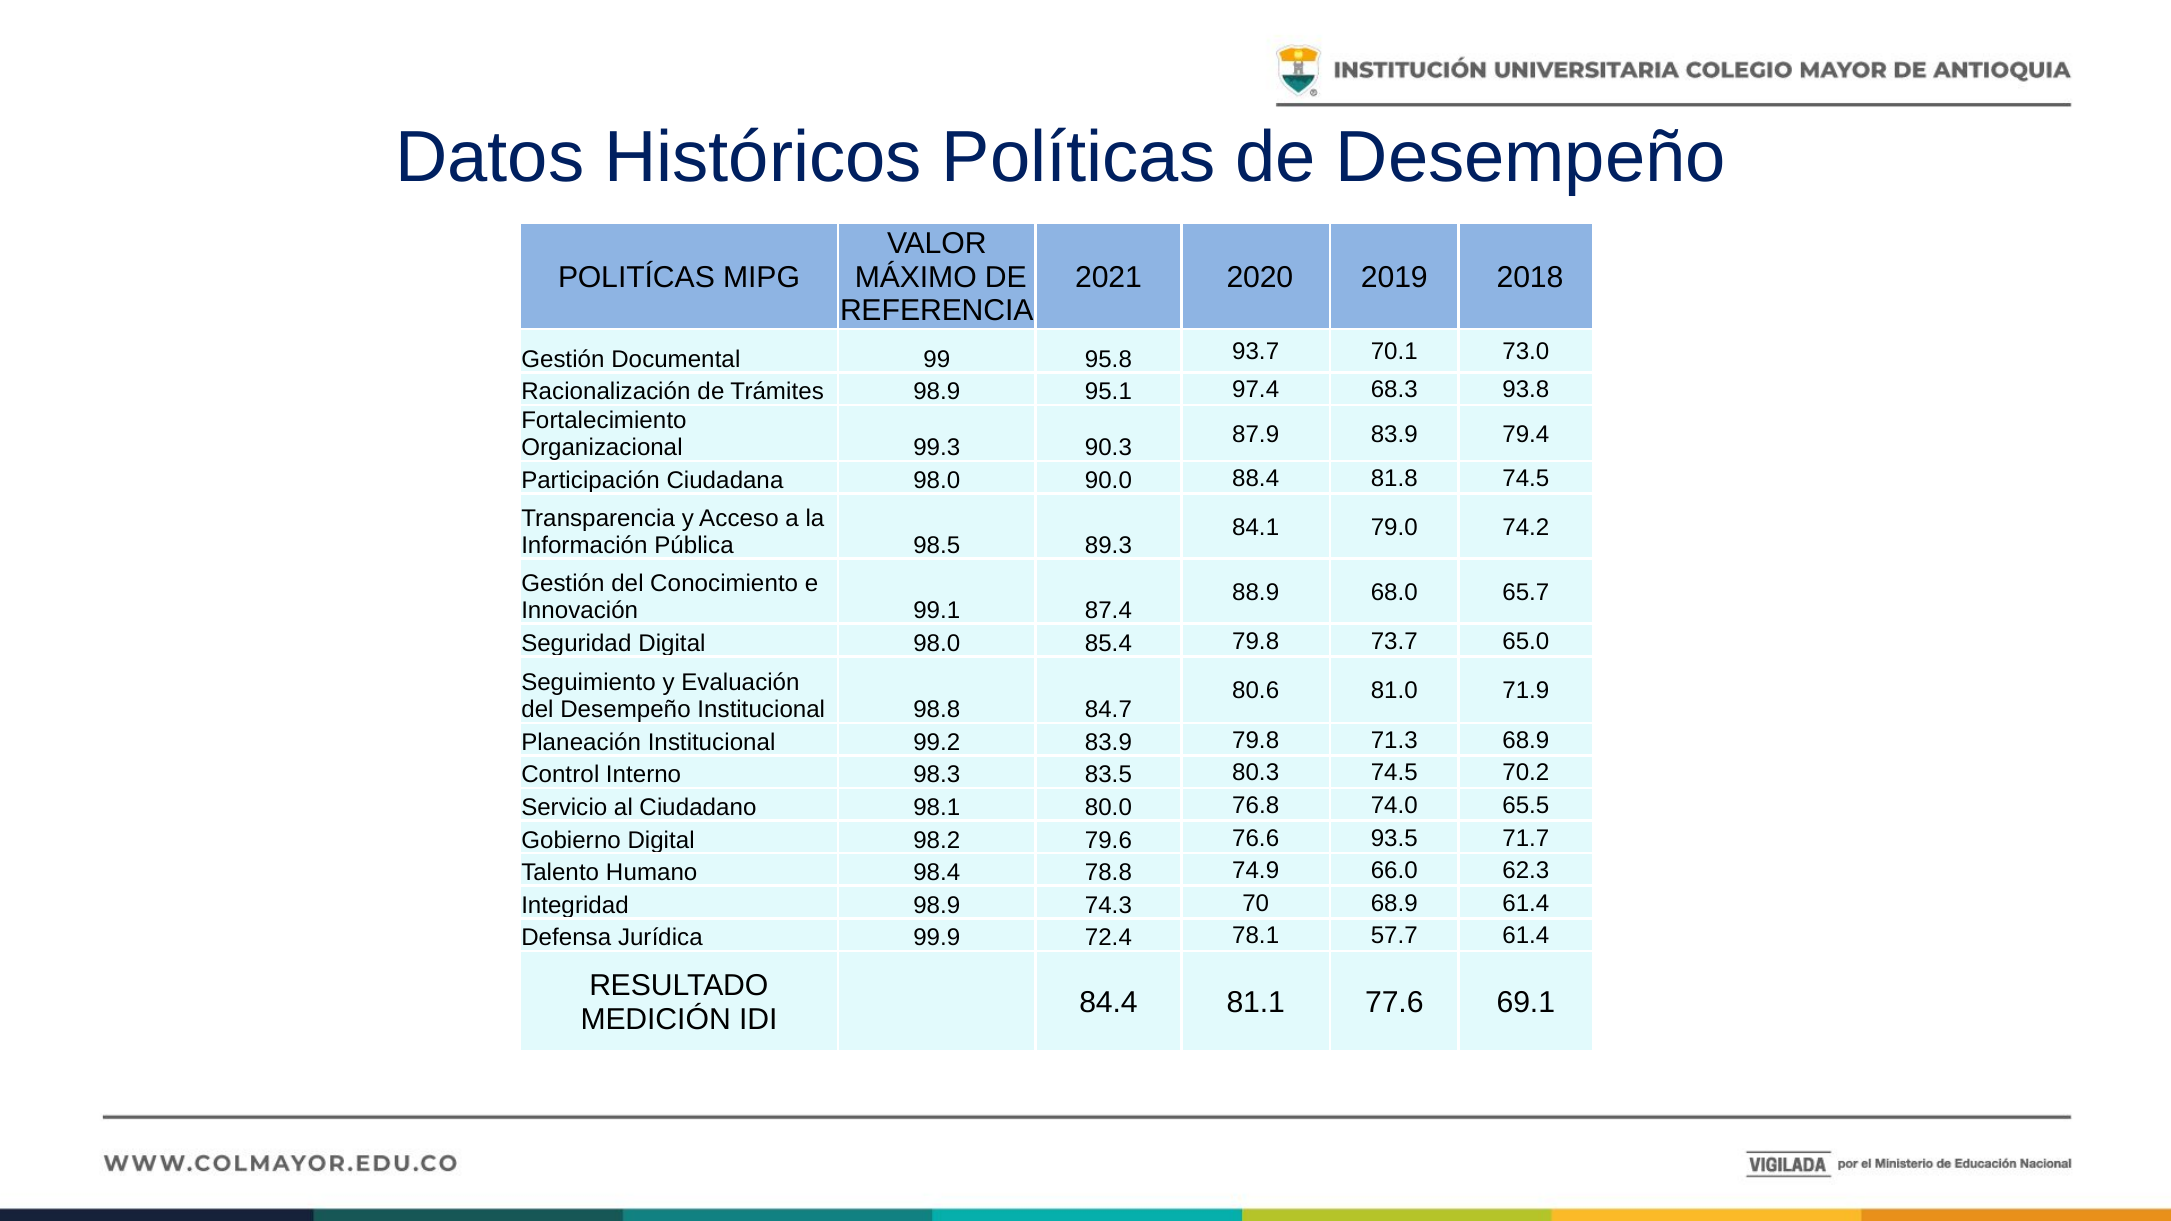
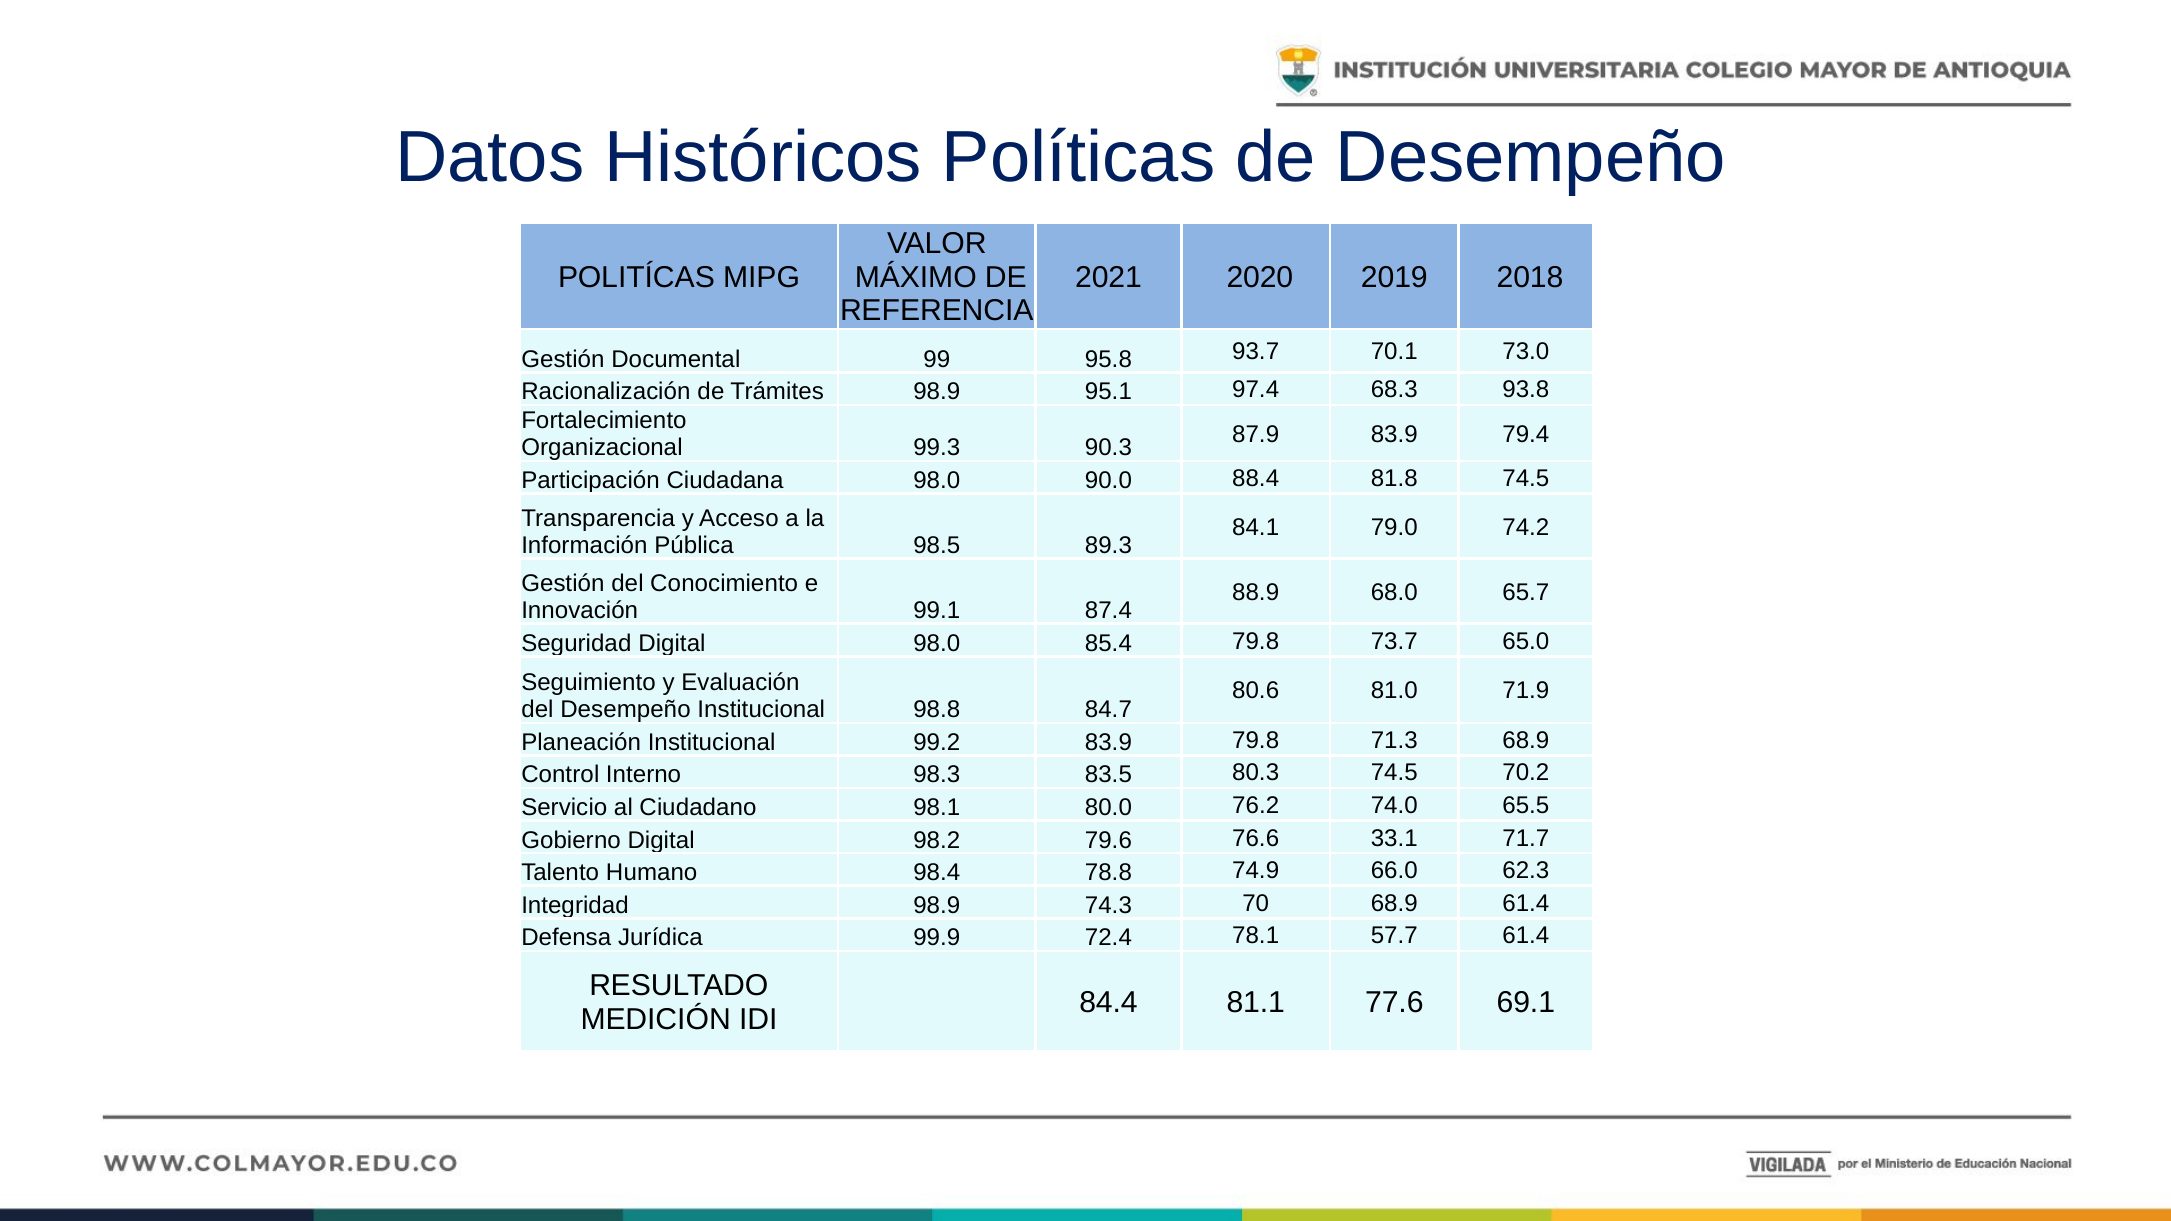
76.8: 76.8 -> 76.2 (1256, 806)
93.5: 93.5 -> 33.1 (1394, 838)
